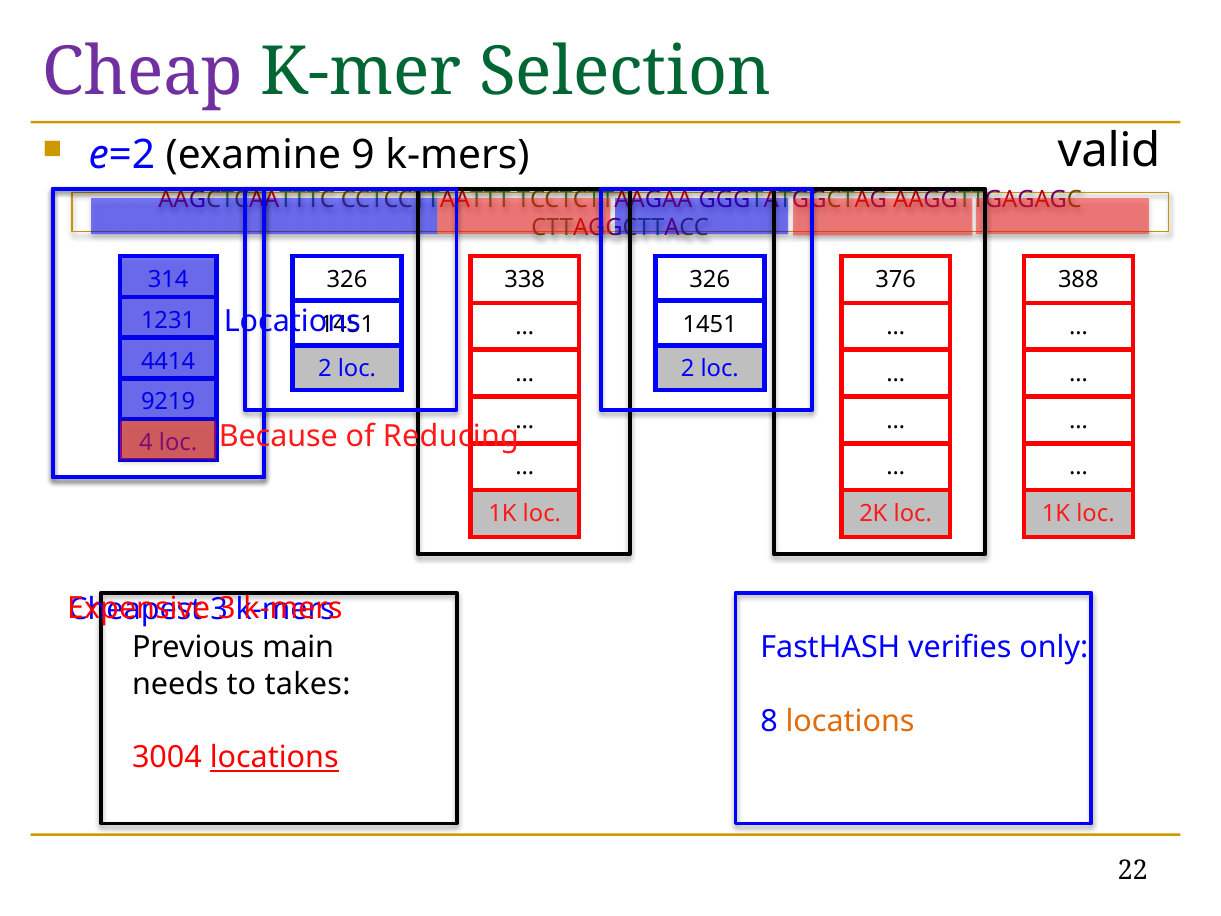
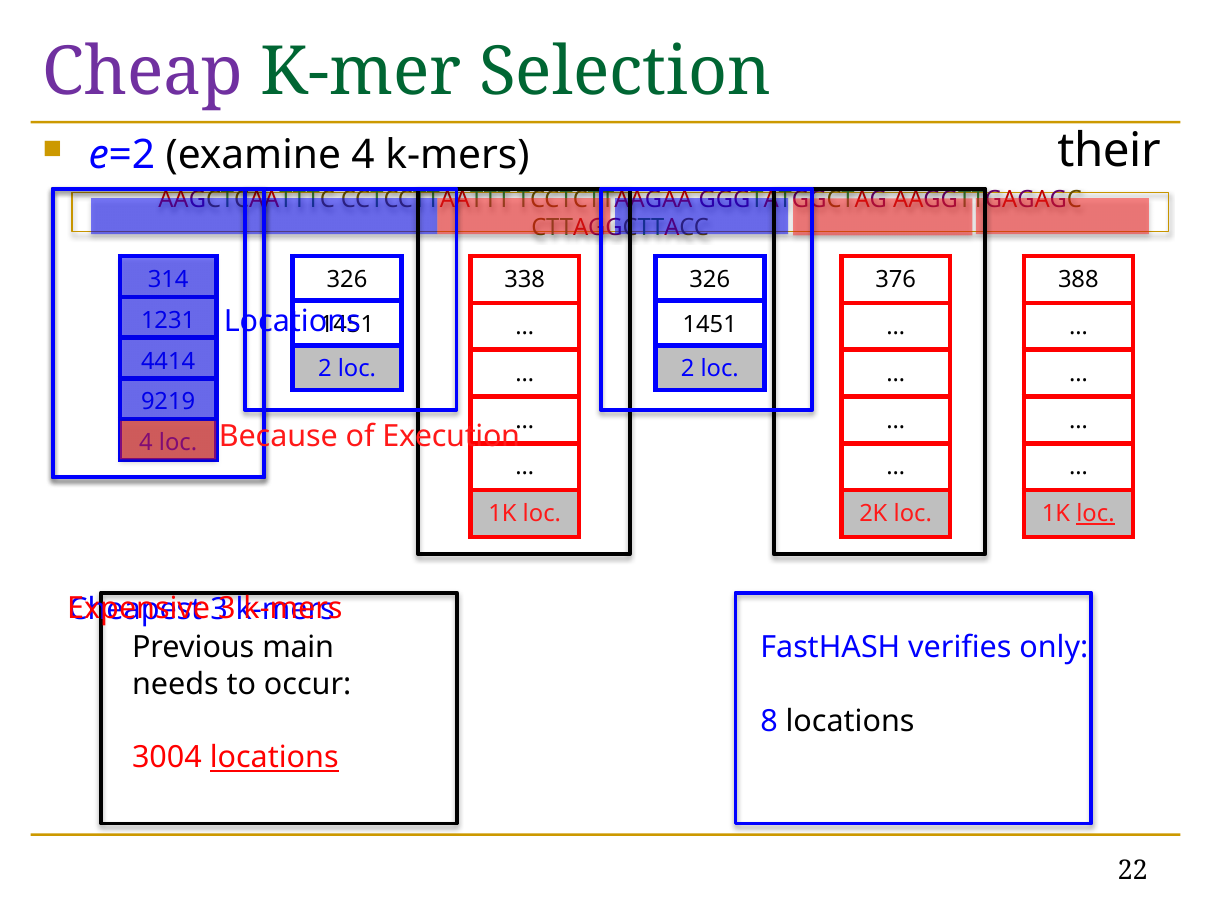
valid: valid -> their (1109, 151)
examine 9: 9 -> 4 (363, 155)
Reducing: Reducing -> Execution (451, 436)
loc underline: none -> present (1095, 514)
takes: takes -> occur (308, 684)
locations colour: orange -> black (850, 721)
